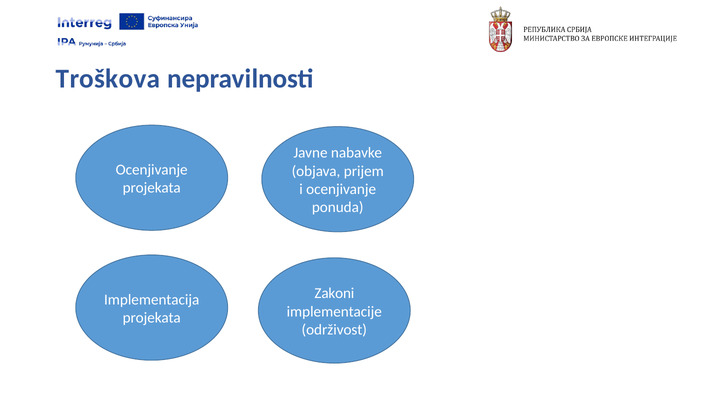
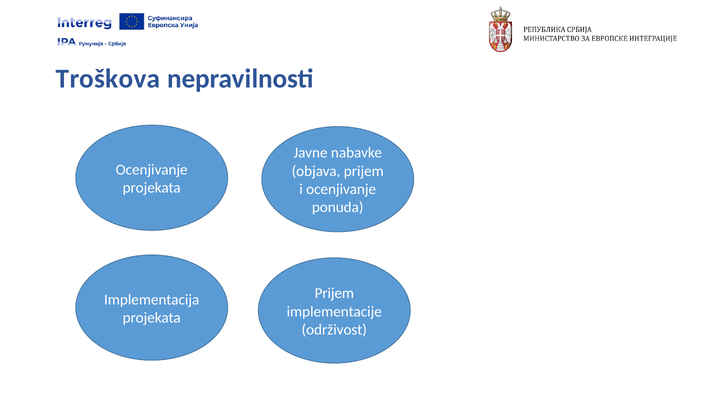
Zakoni: Zakoni -> Prijem (334, 294)
